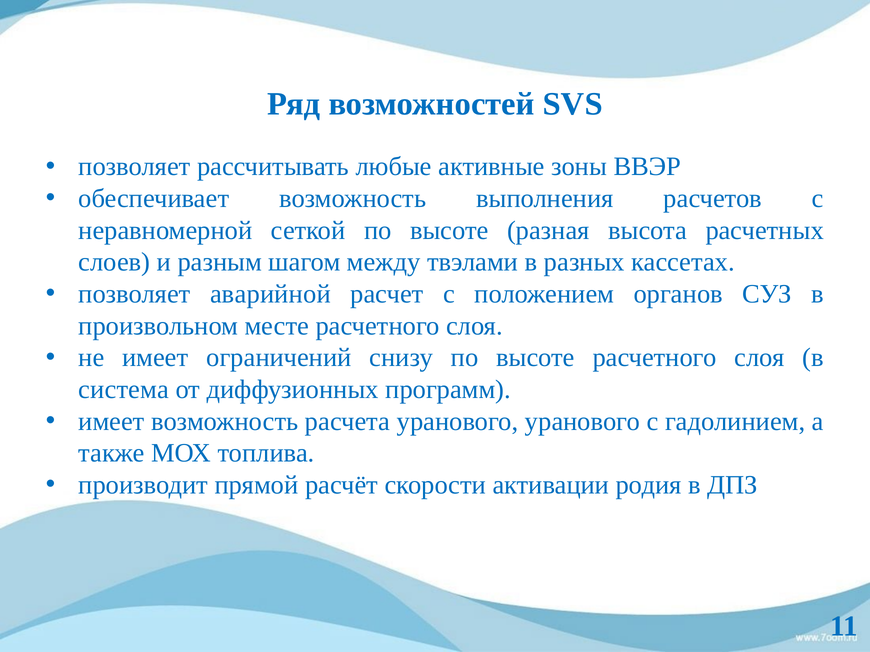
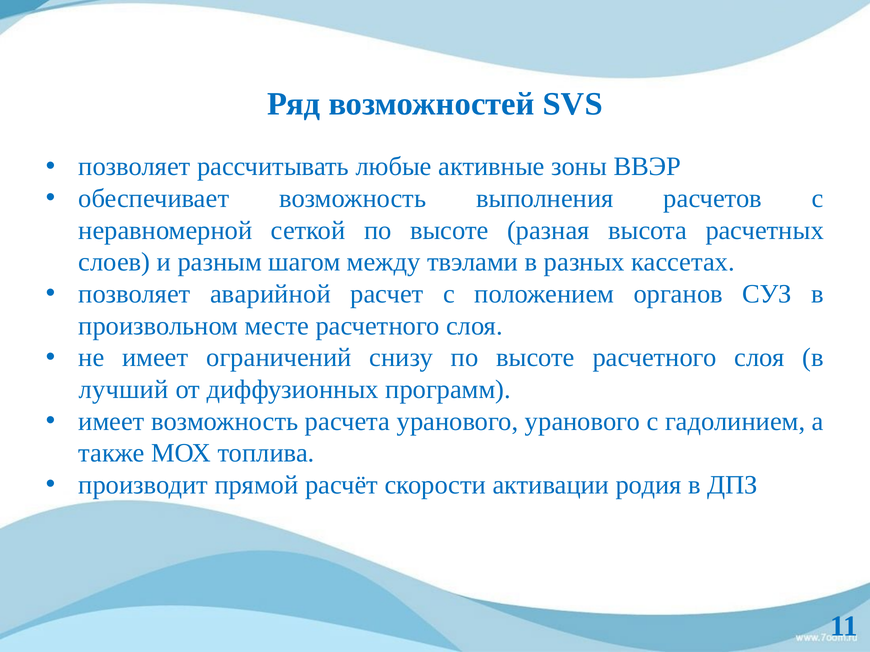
система: система -> лучший (124, 390)
